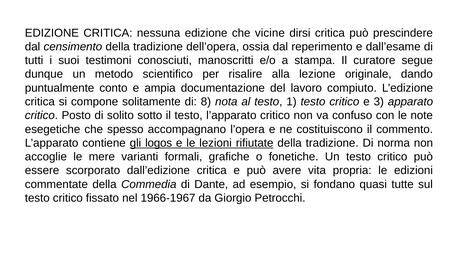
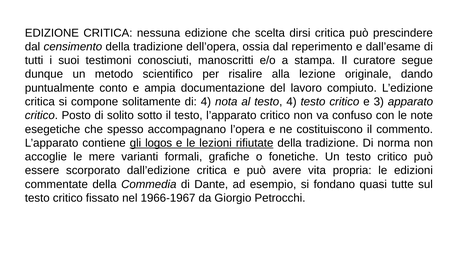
vicine: vicine -> scelta (270, 33)
di 8: 8 -> 4 (206, 102)
testo 1: 1 -> 4 (291, 102)
